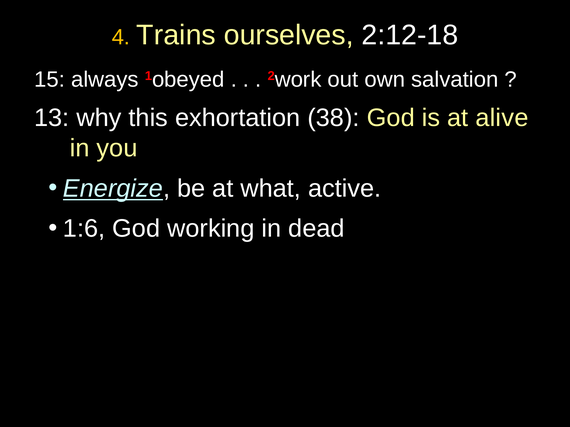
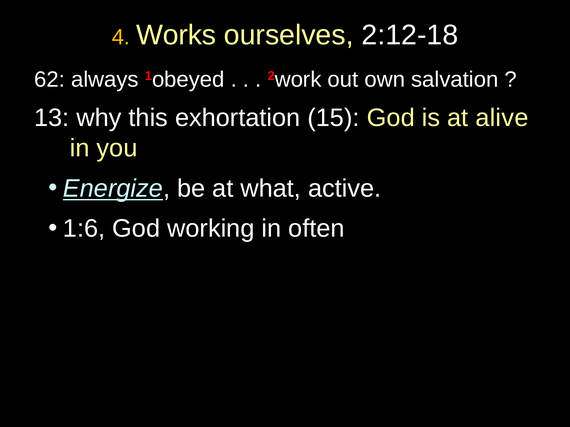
Trains: Trains -> Works (176, 35)
15: 15 -> 62 (50, 79)
38: 38 -> 15 (333, 118)
dead: dead -> often (316, 229)
